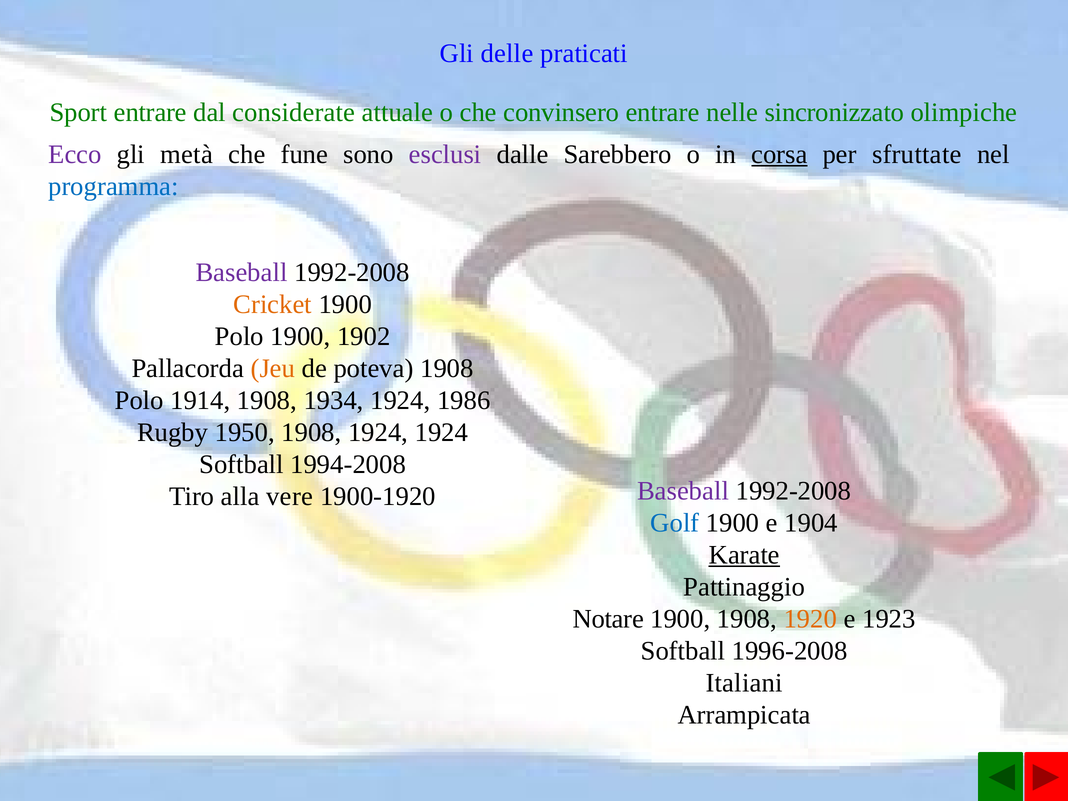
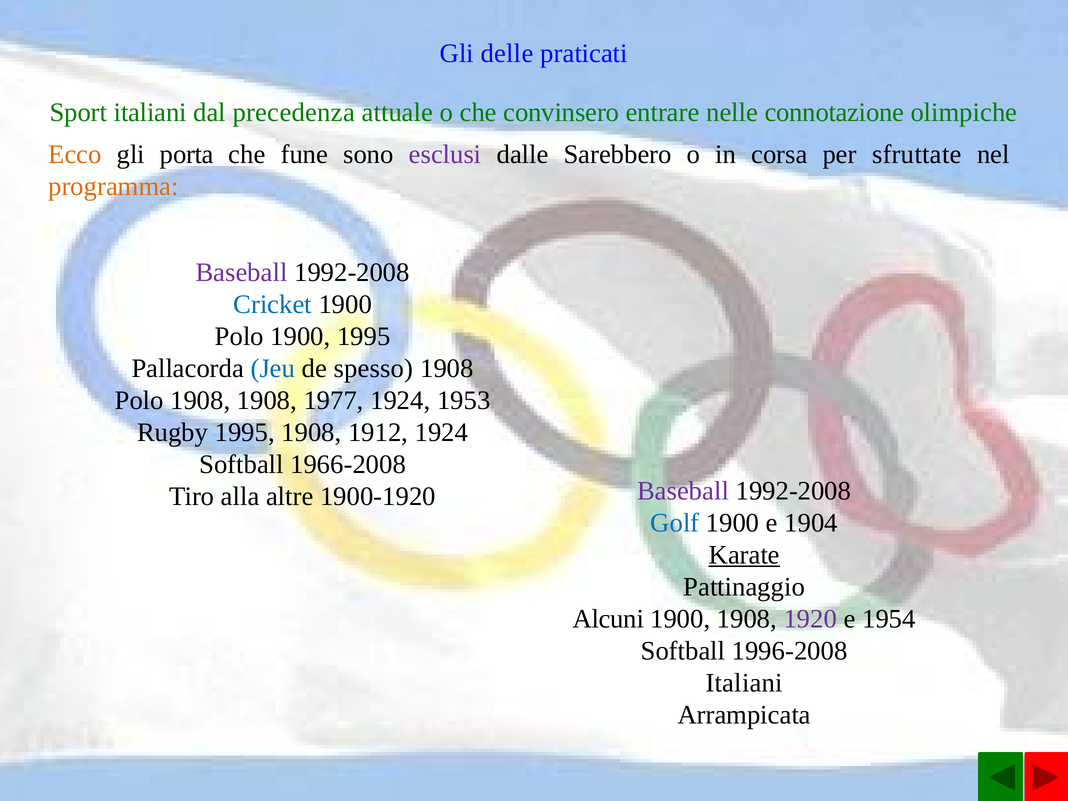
Sport entrare: entrare -> italiani (150, 112)
considerate: considerate -> precedenza (294, 112)
sincronizzato: sincronizzato -> connotazione (834, 112)
Ecco colour: purple -> orange (75, 154)
metà: metà -> porta (187, 154)
corsa underline: present -> none (779, 154)
programma colour: blue -> orange (113, 186)
Cricket colour: orange -> blue (273, 304)
1900 1902: 1902 -> 1995 (364, 336)
Jeu colour: orange -> blue (273, 368)
poteva: poteva -> spesso (373, 368)
Polo 1914: 1914 -> 1908 (200, 400)
1934: 1934 -> 1977 (334, 400)
1986: 1986 -> 1953 (464, 400)
Rugby 1950: 1950 -> 1995 (245, 432)
1908 1924: 1924 -> 1912 (378, 432)
1994-2008: 1994-2008 -> 1966-2008 (348, 464)
vere: vere -> altre (290, 497)
Notare: Notare -> Alcuni (608, 619)
1920 colour: orange -> purple (810, 619)
1923: 1923 -> 1954 (889, 619)
